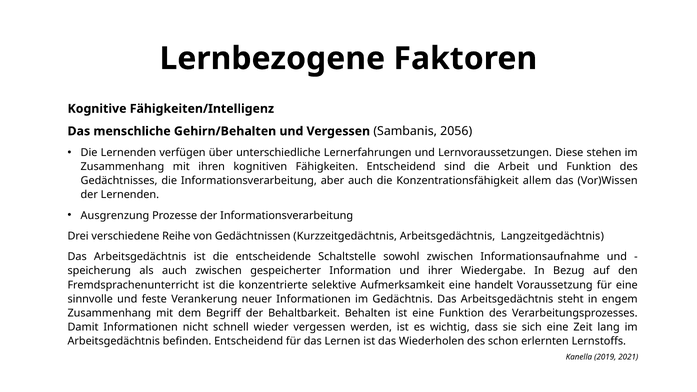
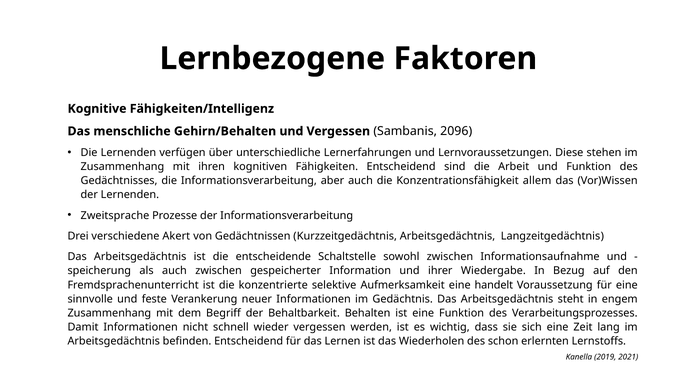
2056: 2056 -> 2096 (456, 131)
Ausgrenzung: Ausgrenzung -> Zweitsprache (115, 216)
Reihe: Reihe -> Akert (176, 236)
